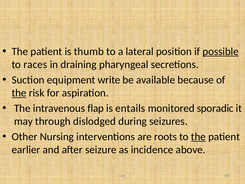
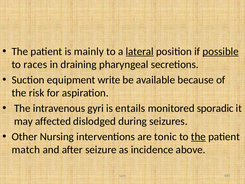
thumb: thumb -> mainly (89, 51)
lateral underline: none -> present (140, 51)
the underline: present -> none (19, 93)
flap: flap -> gyri (96, 108)
through: through -> affected (53, 121)
roots: roots -> tonic (165, 136)
earlier: earlier -> match (26, 150)
